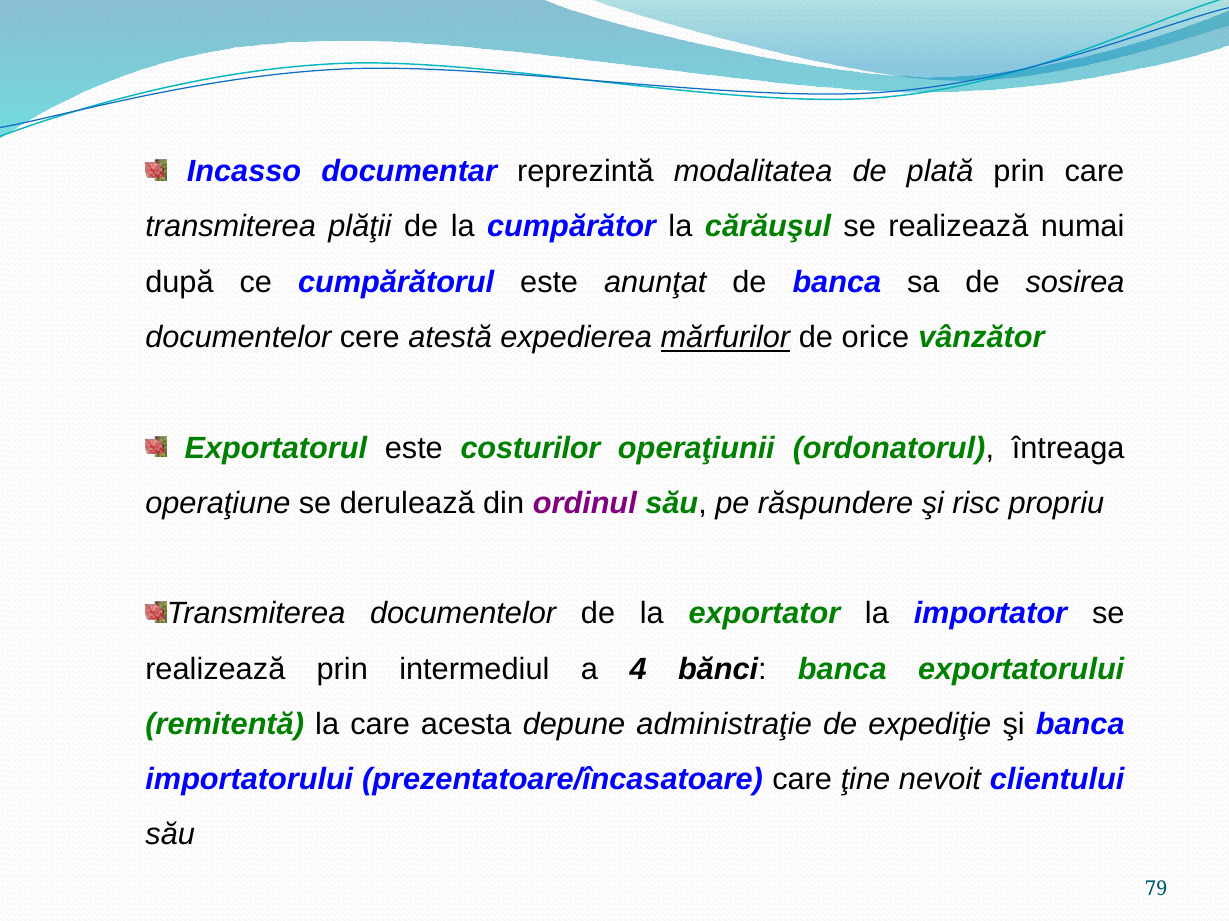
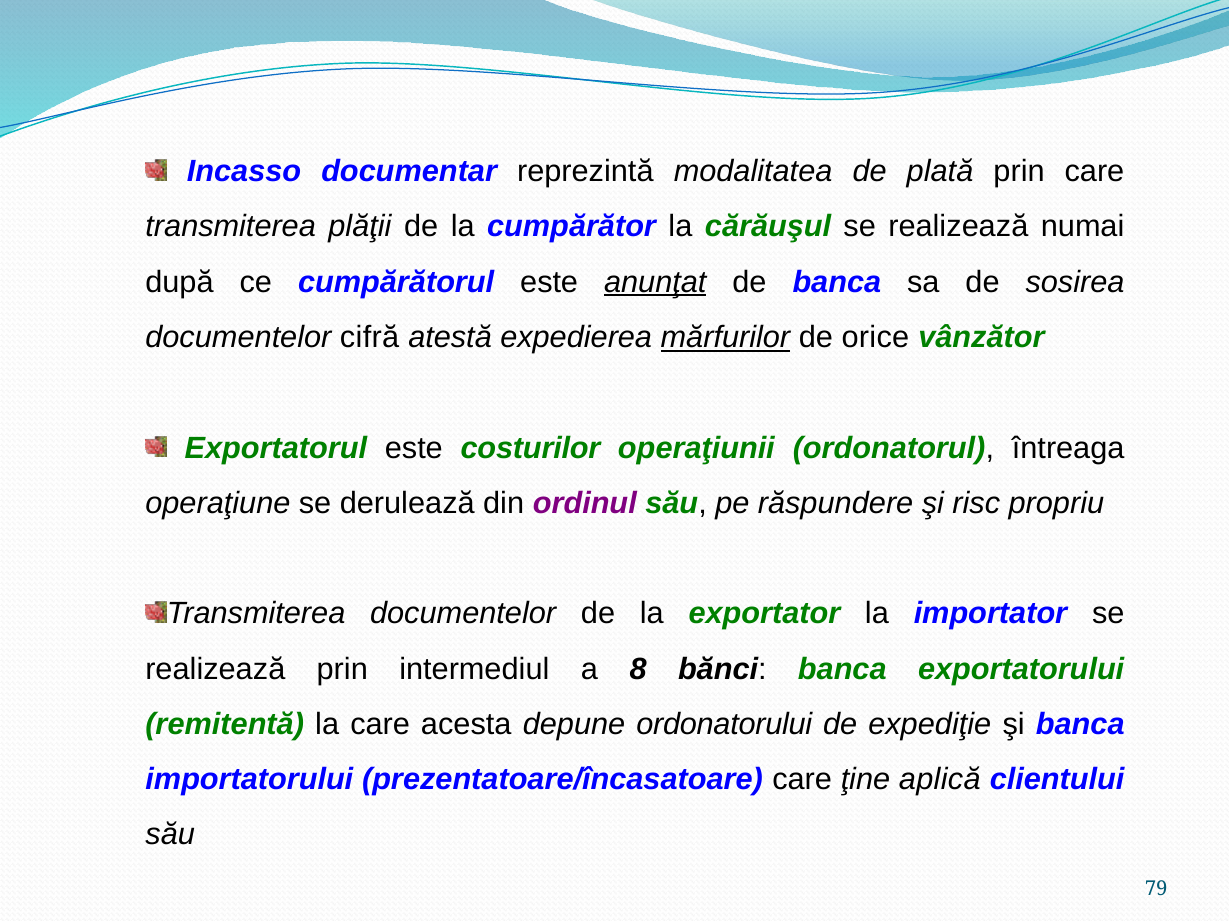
anunţat underline: none -> present (655, 282)
cere: cere -> cifră (370, 338)
4: 4 -> 8 (638, 669)
administraţie: administraţie -> ordonatorului (724, 725)
nevoit: nevoit -> aplică (940, 780)
